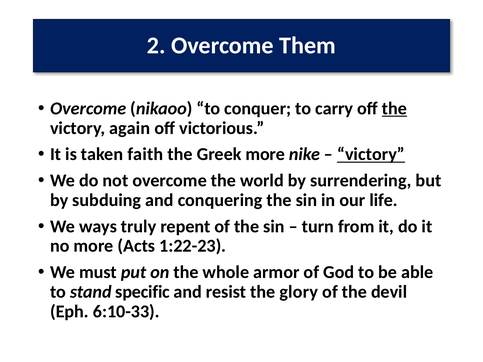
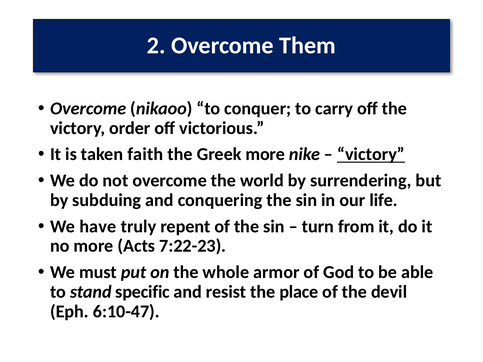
the underline: present -> none (395, 109)
again: again -> order (130, 128)
ways: ways -> have (98, 227)
1:22-23: 1:22-23 -> 7:22-23 (193, 246)
glory: glory -> place (299, 292)
6:10-33: 6:10-33 -> 6:10-47 (126, 312)
